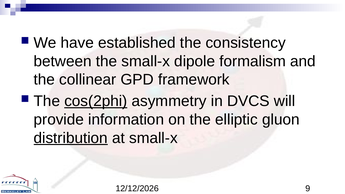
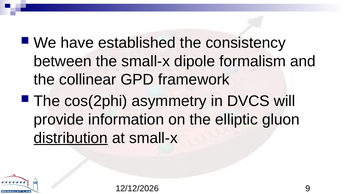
cos(2phi underline: present -> none (96, 101)
